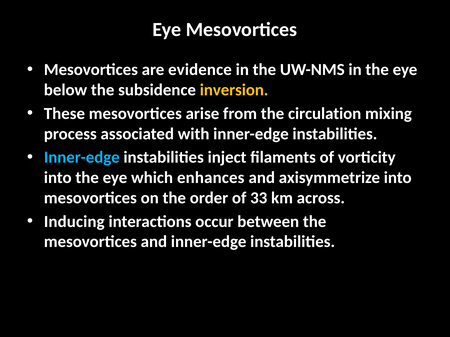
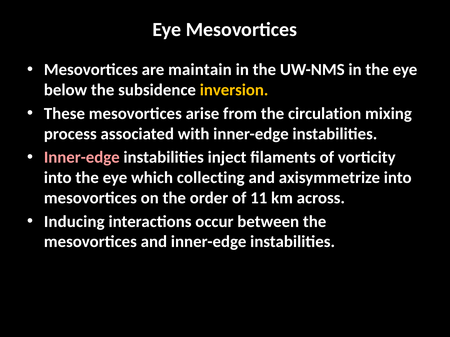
evidence: evidence -> maintain (200, 70)
Inner-edge colour: light blue -> pink (82, 158)
enhances: enhances -> collecting (211, 178)
33: 33 -> 11 (259, 198)
